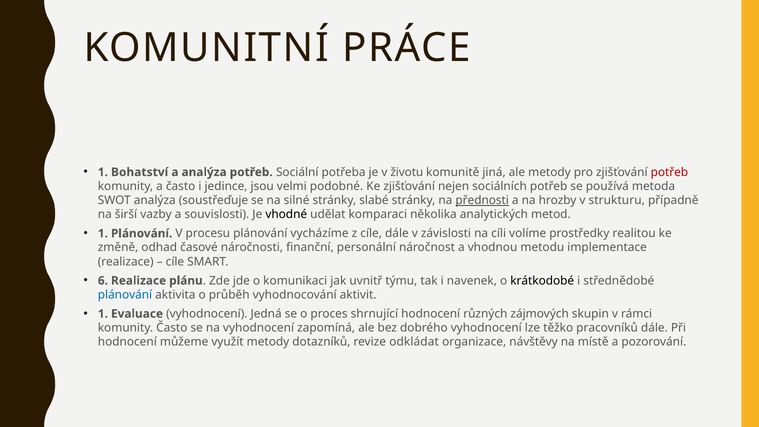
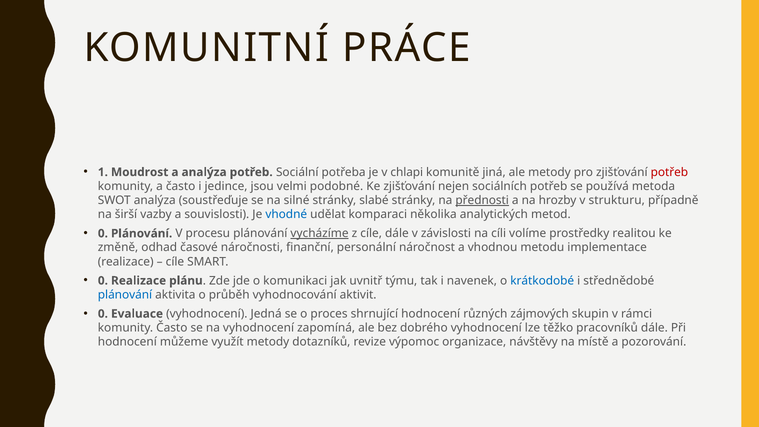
Bohatství: Bohatství -> Moudrost (140, 172)
životu: životu -> chlapi (407, 172)
vhodné colour: black -> blue (286, 214)
1: 1 -> 0 (103, 233)
vycházíme underline: none -> present (320, 233)
6: 6 -> 0 (103, 281)
krátkodobé colour: black -> blue (542, 281)
1: 1 -> 0 (103, 314)
odkládat: odkládat -> výpomoc (414, 342)
